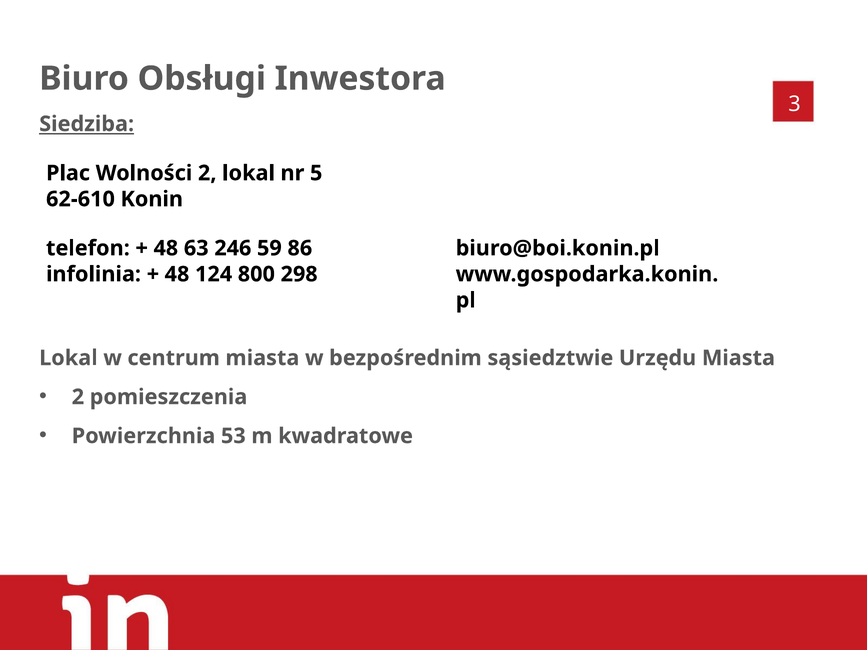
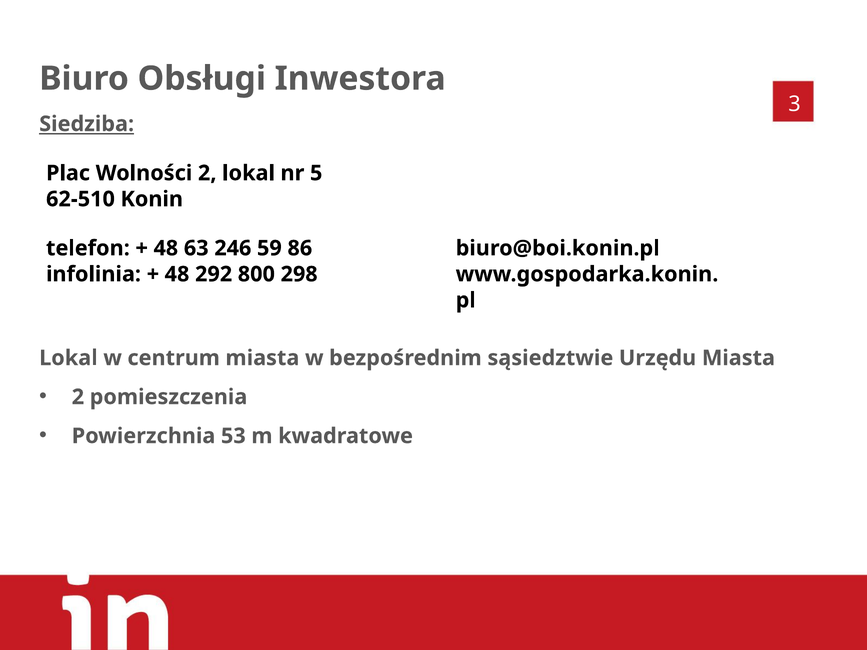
62-610: 62-610 -> 62-510 (80, 199)
124: 124 -> 292 (214, 274)
